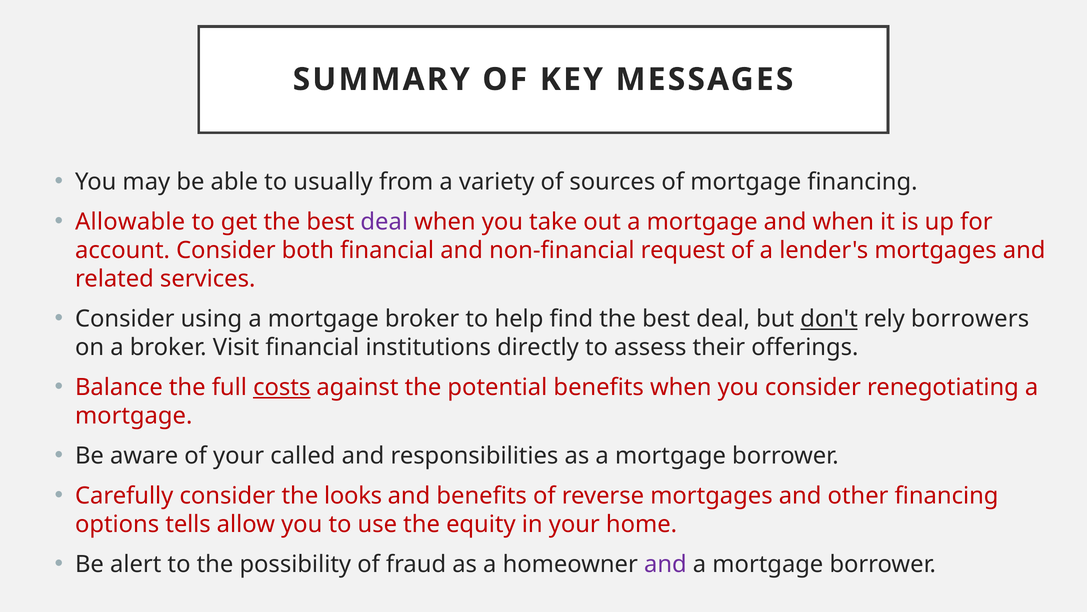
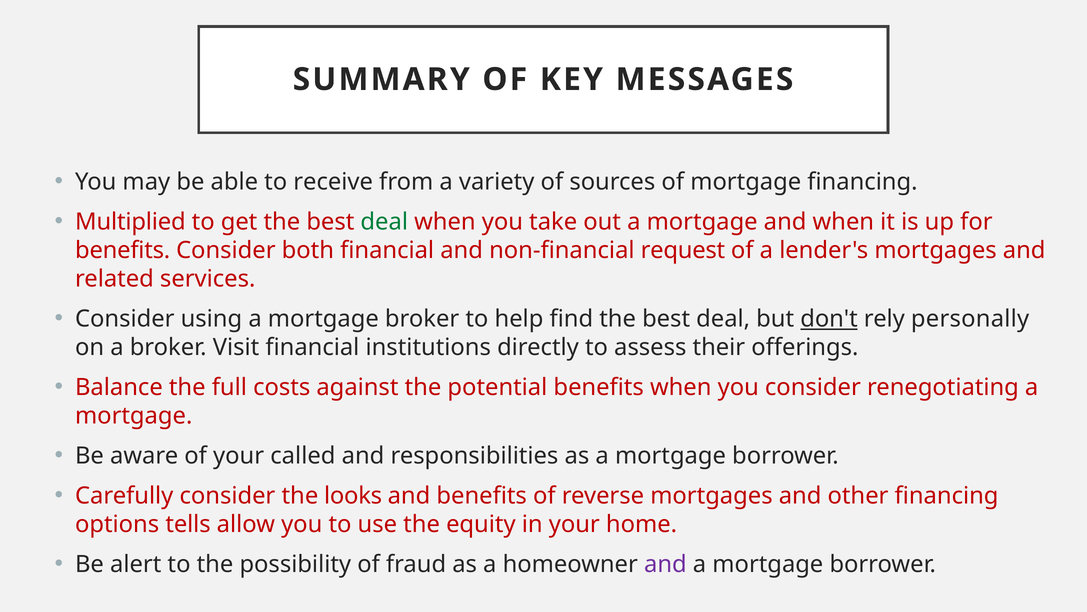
usually: usually -> receive (333, 182)
Allowable: Allowable -> Multiplied (130, 222)
deal colour: purple -> green (384, 222)
account: account -> benefits (123, 250)
borrowers: borrowers -> personally (970, 319)
costs underline: present -> none (282, 387)
